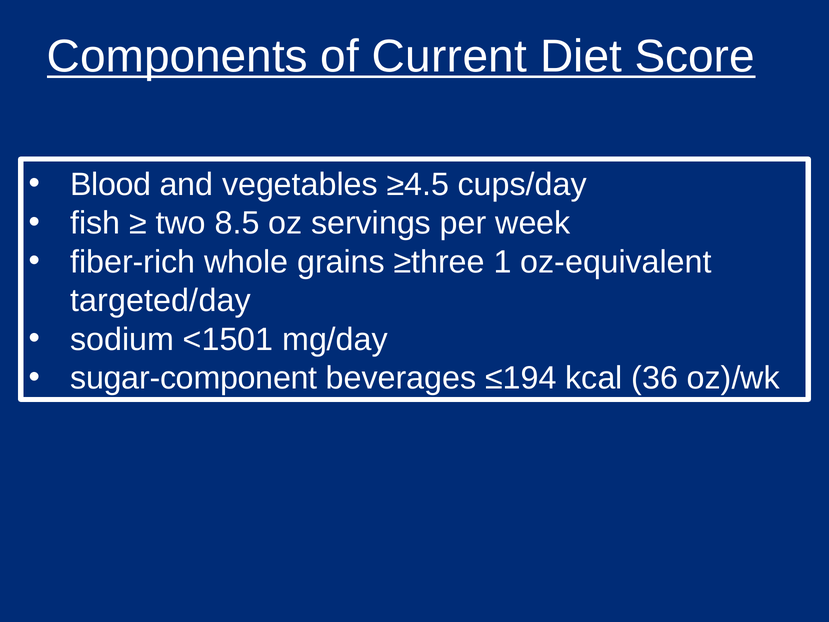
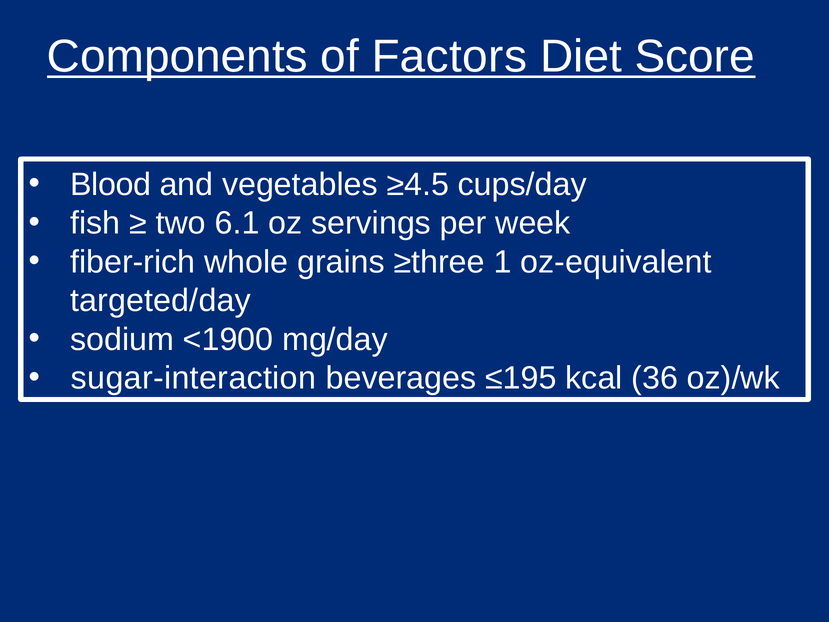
Current: Current -> Factors (449, 56)
8.5: 8.5 -> 6.1 (237, 223)
<1501: <1501 -> <1900 (228, 339)
sugar-component: sugar-component -> sugar-interaction (194, 378)
≤194: ≤194 -> ≤195 (521, 378)
